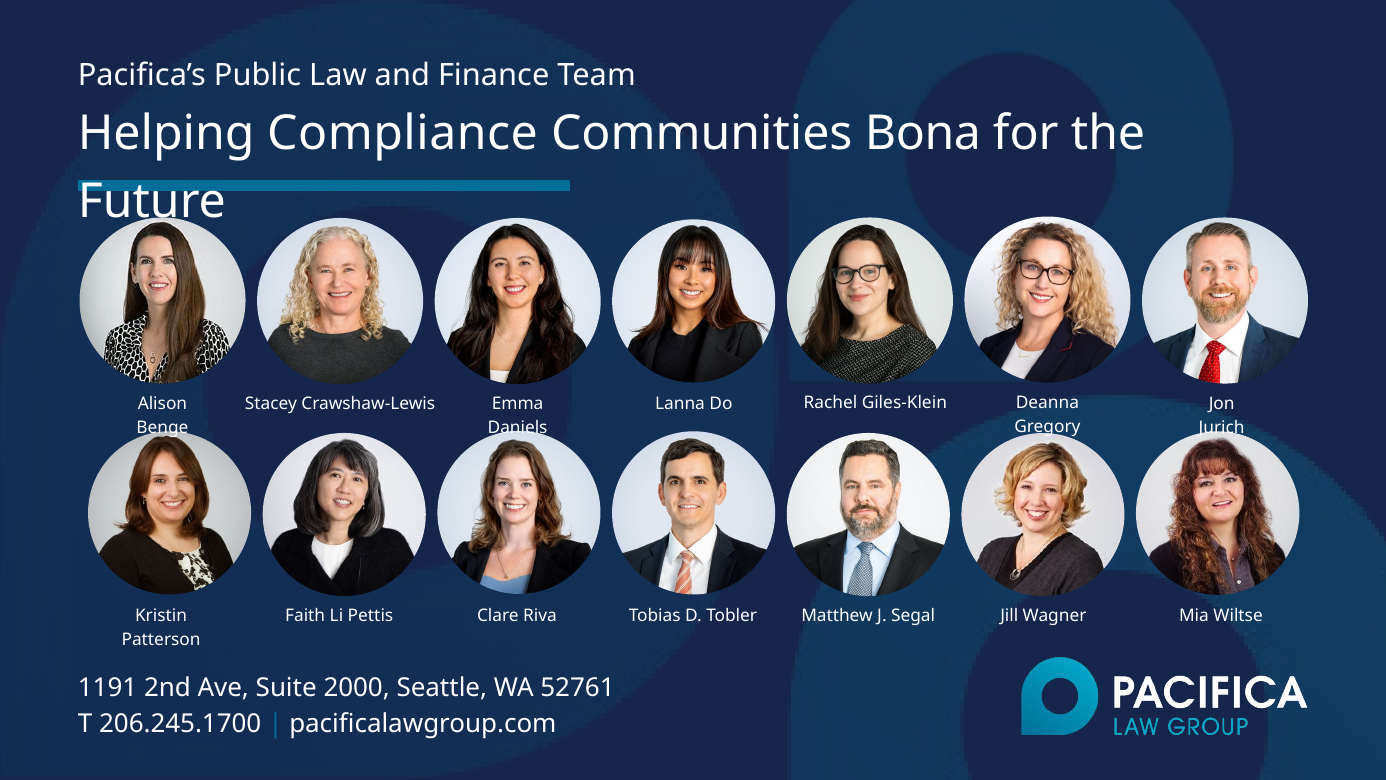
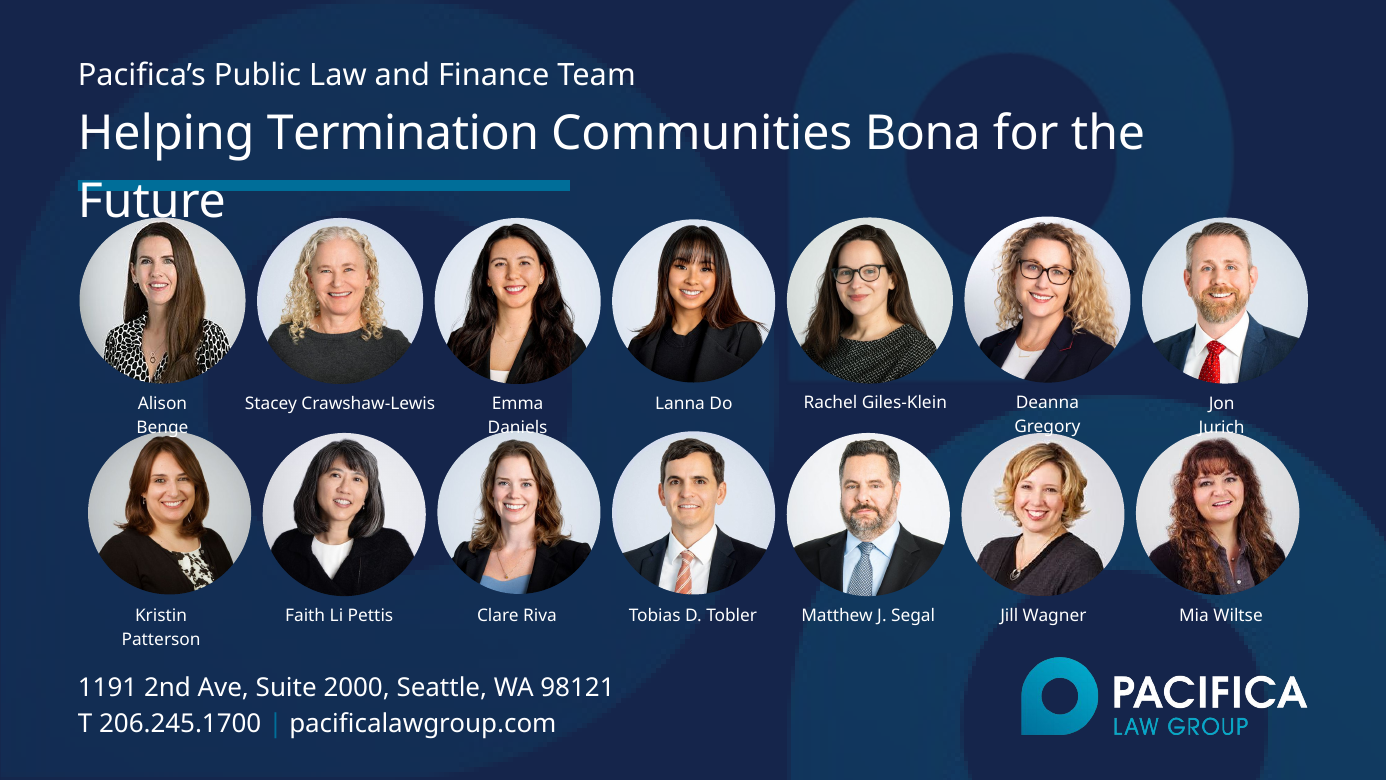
Compliance: Compliance -> Termination (403, 134)
52761: 52761 -> 98121 (577, 687)
